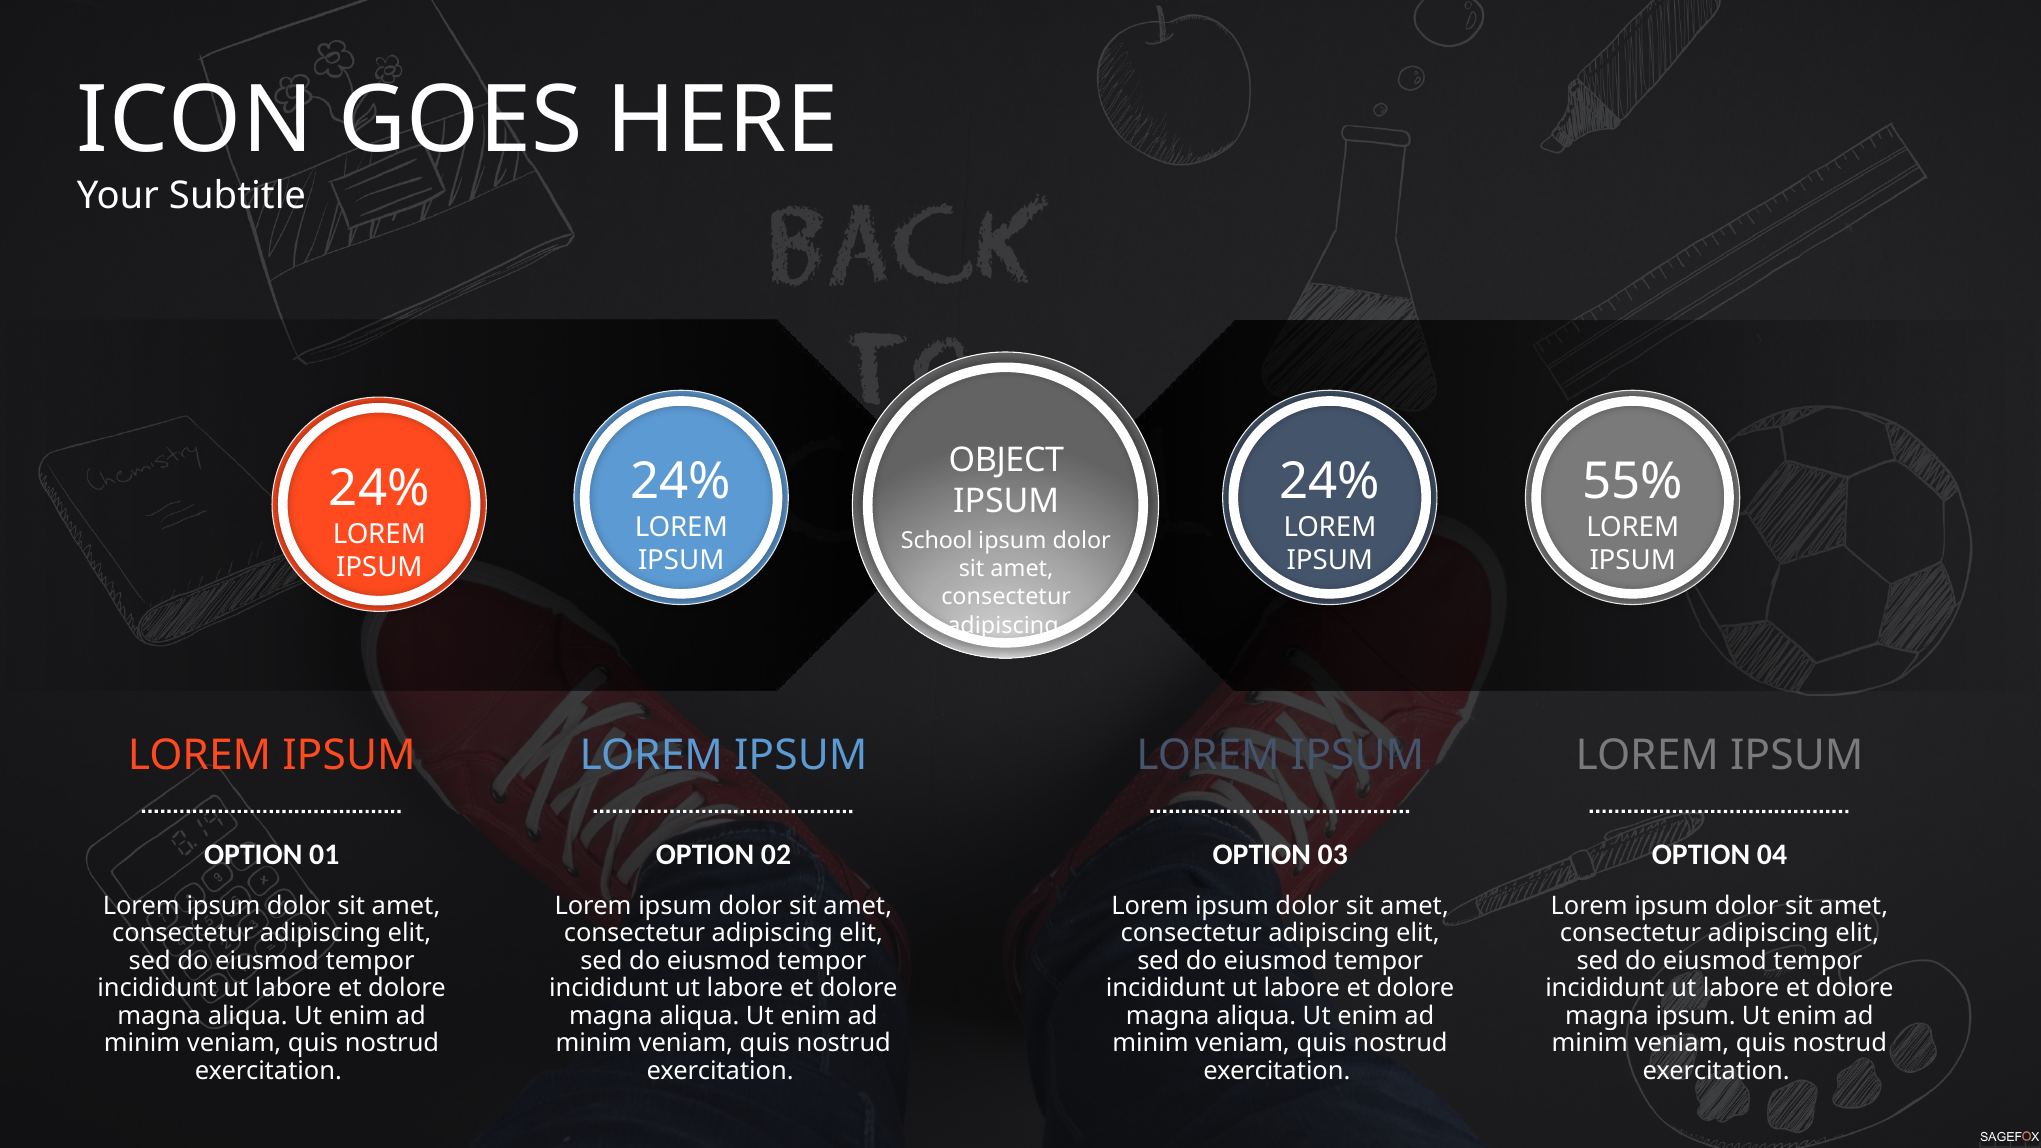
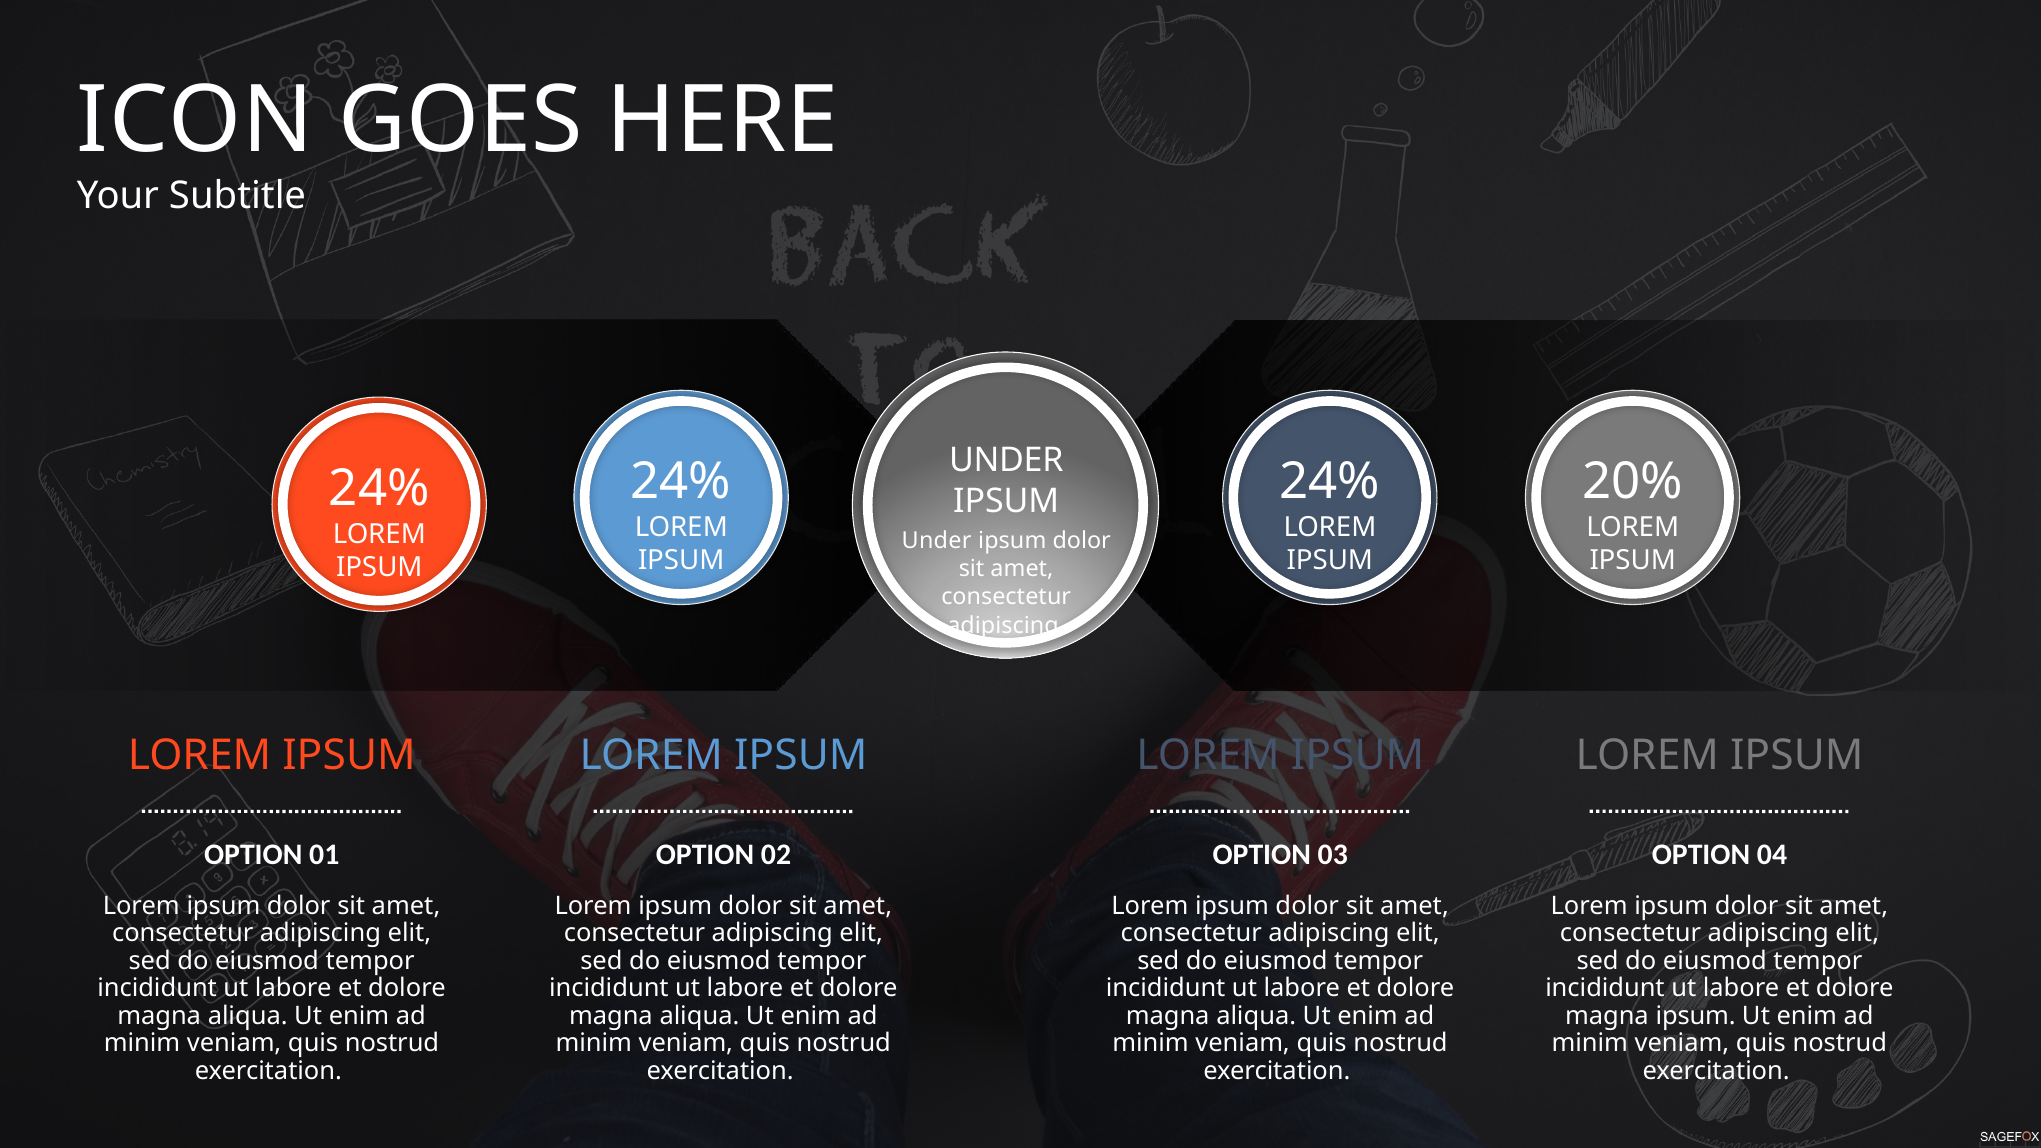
OBJECT: OBJECT -> UNDER (1006, 461)
55%: 55% -> 20% (1633, 482)
School: School -> Under (937, 541)
